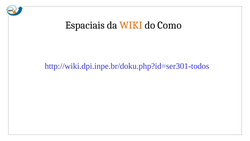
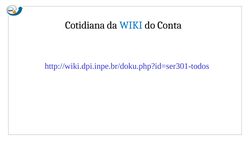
Espaciais: Espaciais -> Cotidiana (85, 25)
WIKI colour: orange -> blue (131, 25)
Como: Como -> Conta (170, 25)
